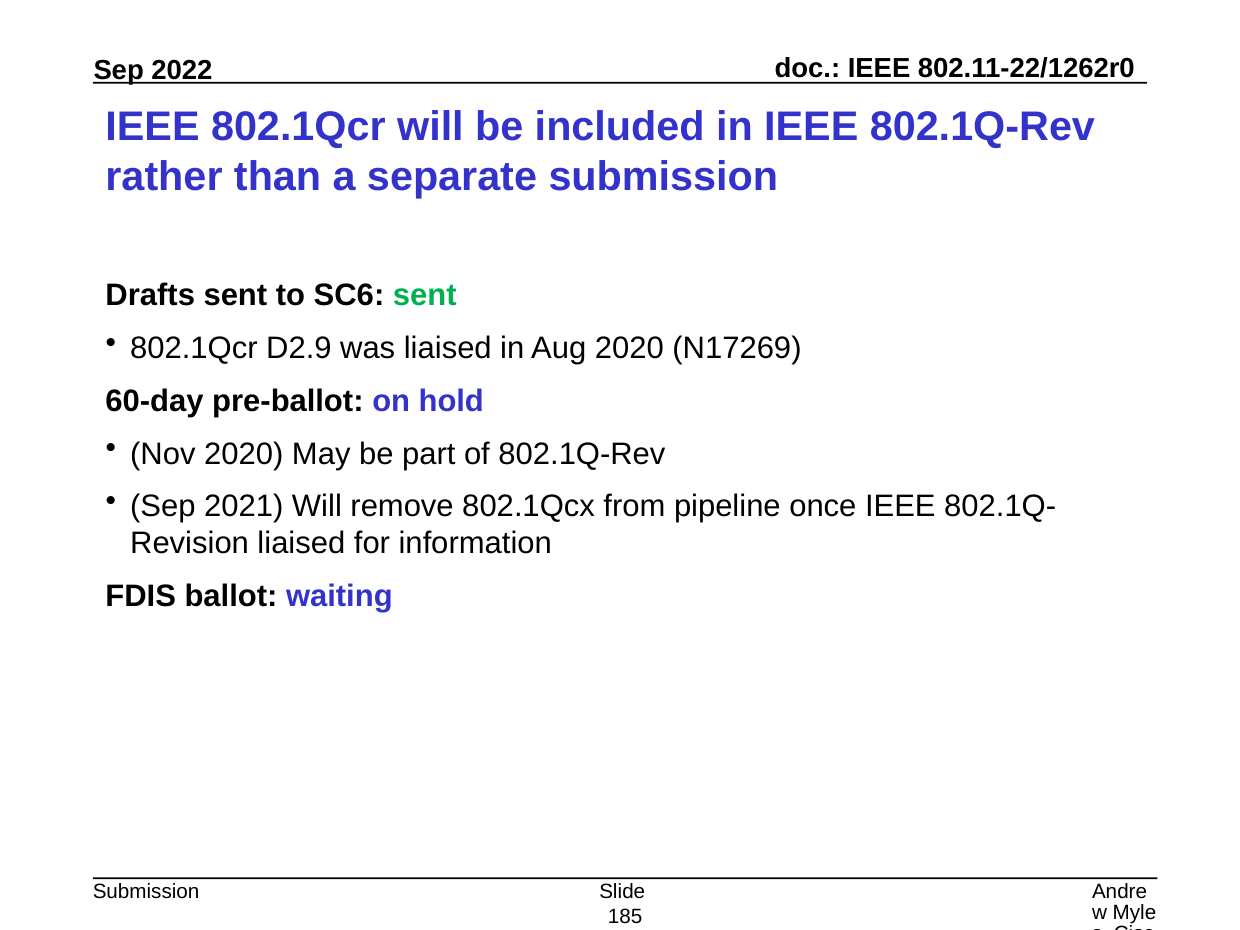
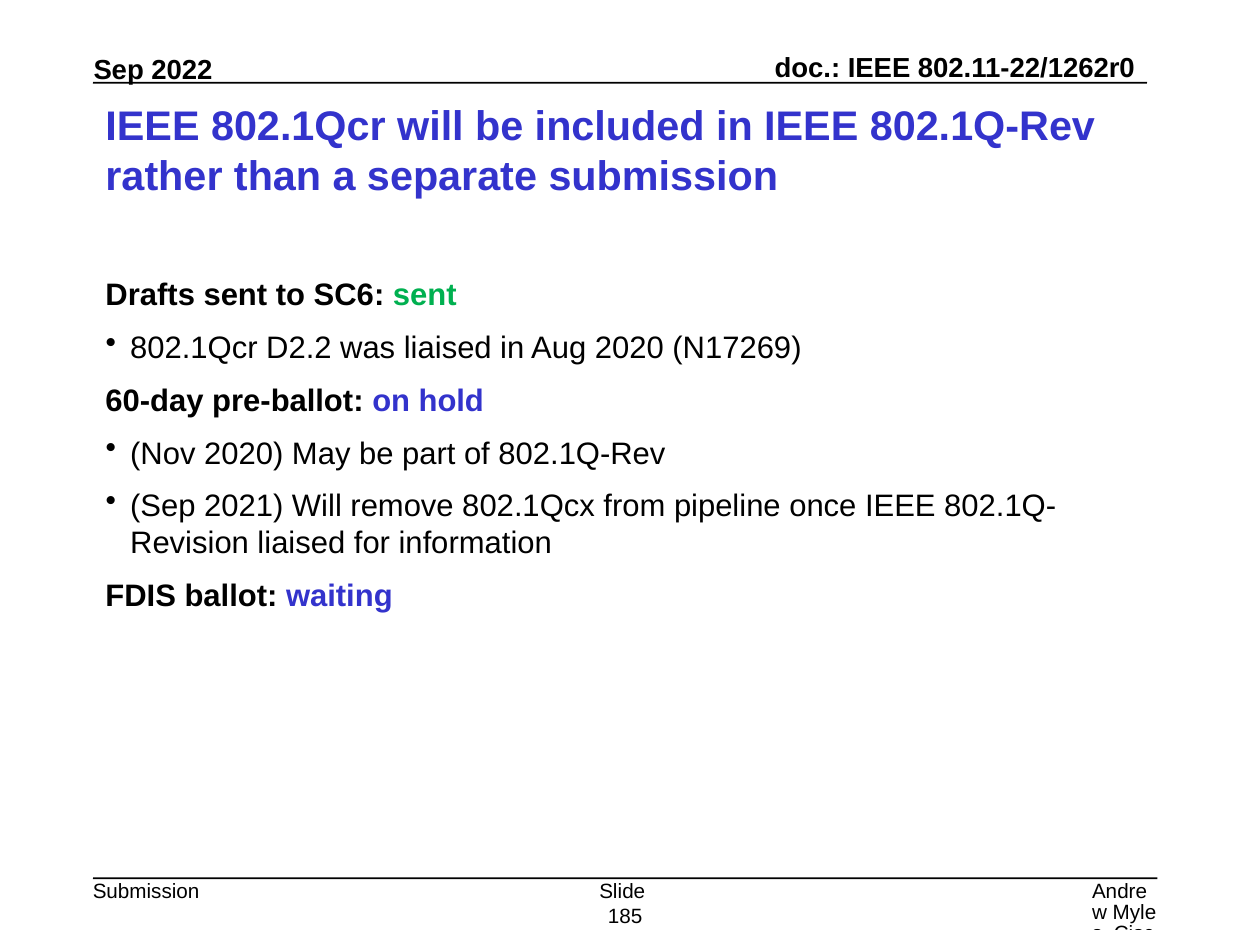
D2.9: D2.9 -> D2.2 (299, 348)
